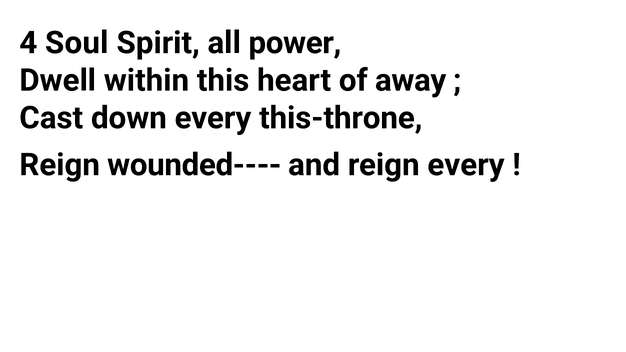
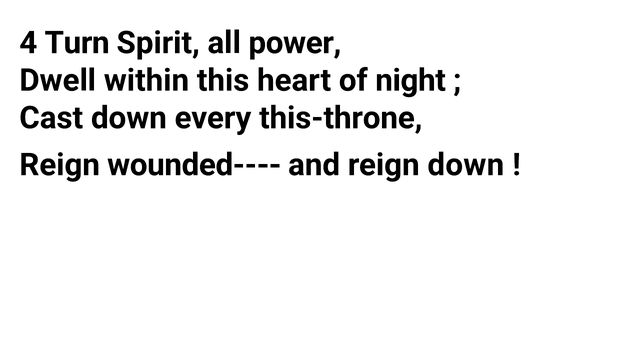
Soul: Soul -> Turn (77, 43)
away: away -> night (411, 80)
reign every: every -> down (466, 165)
